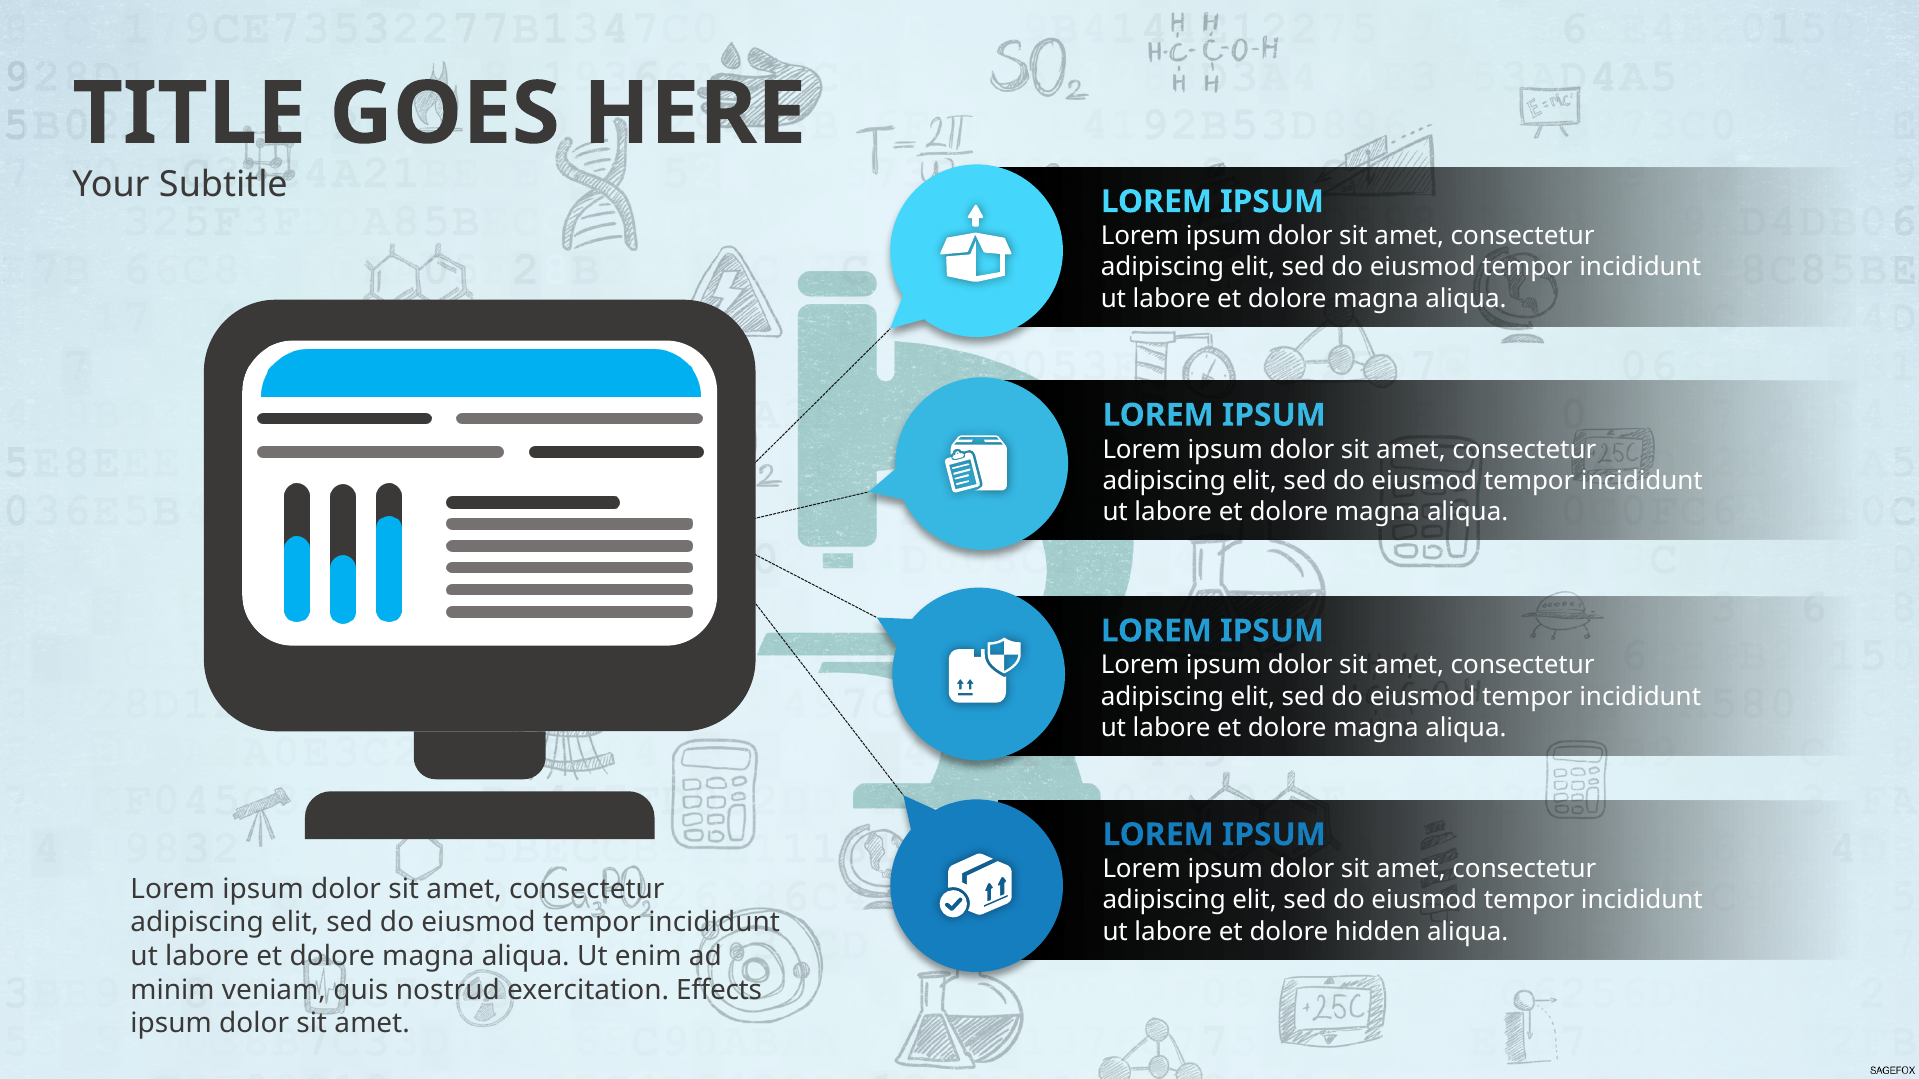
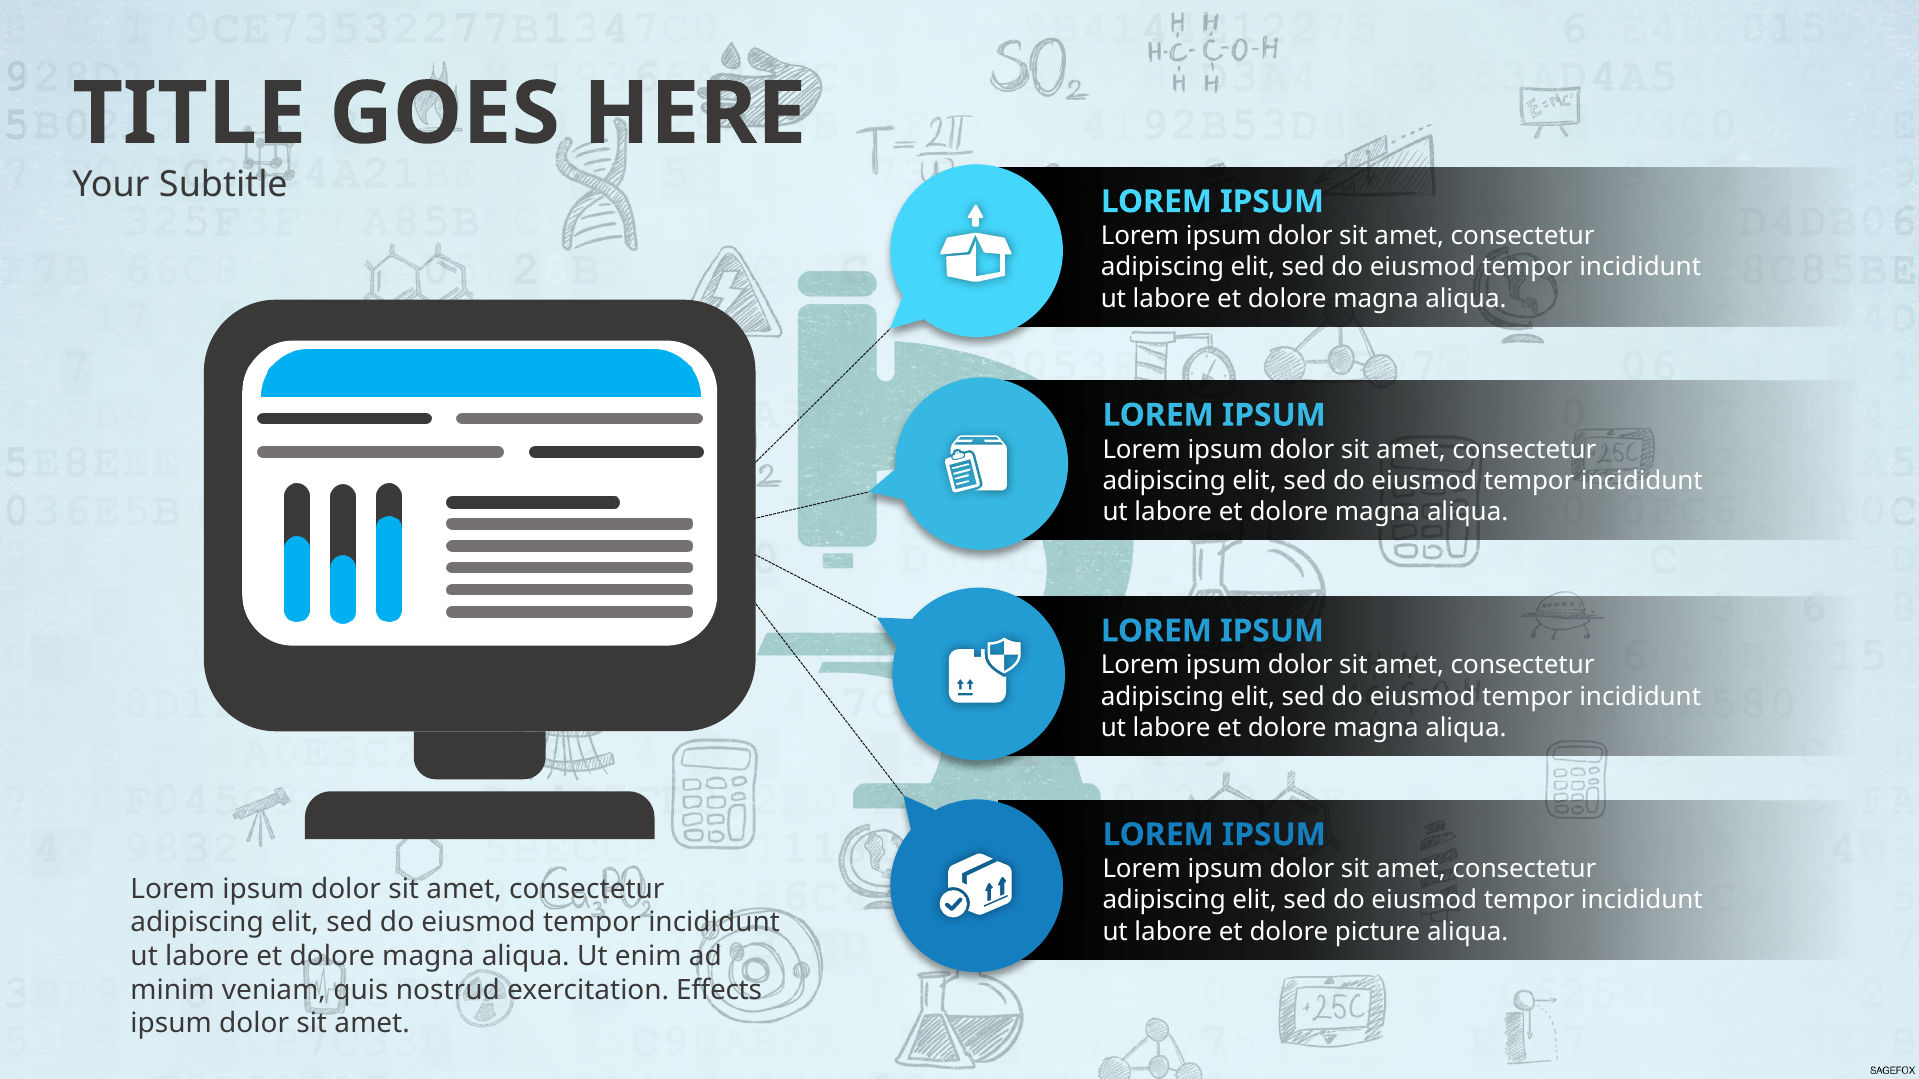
hidden: hidden -> picture (1378, 932)
